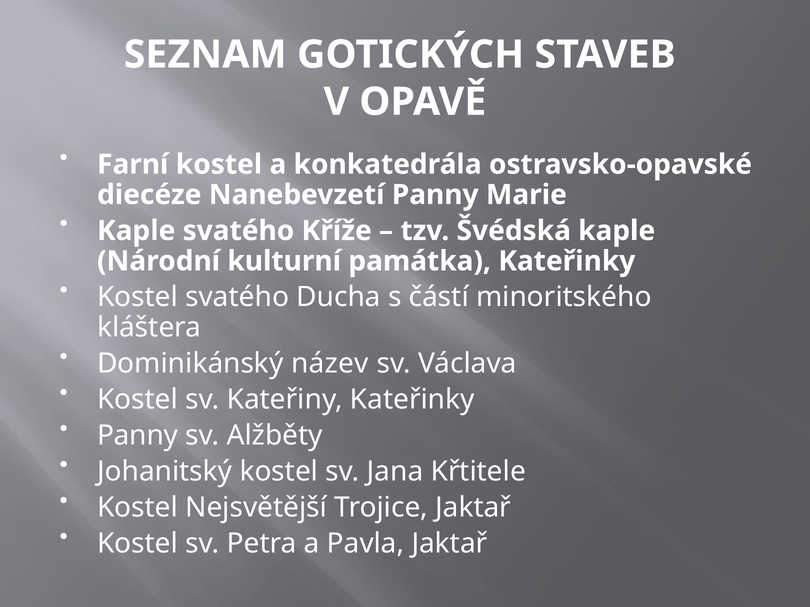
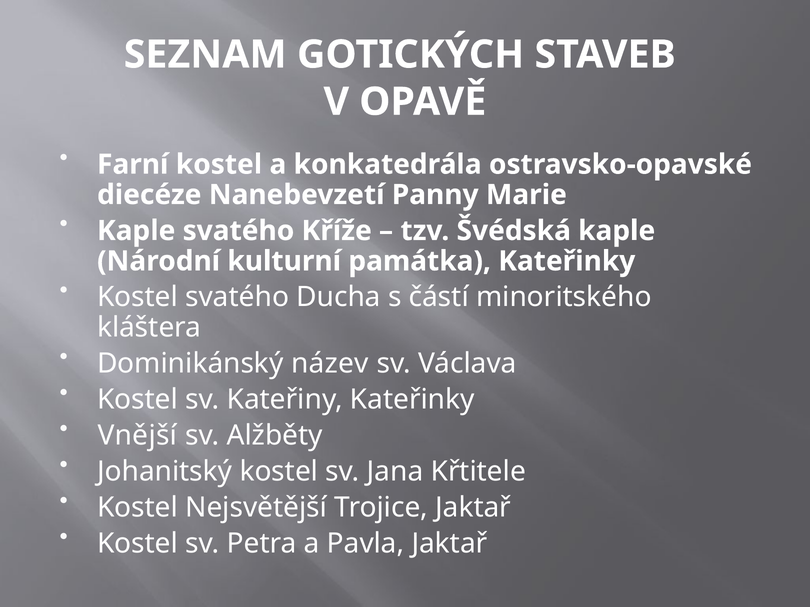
Panny: Panny -> Vnější (137, 436)
